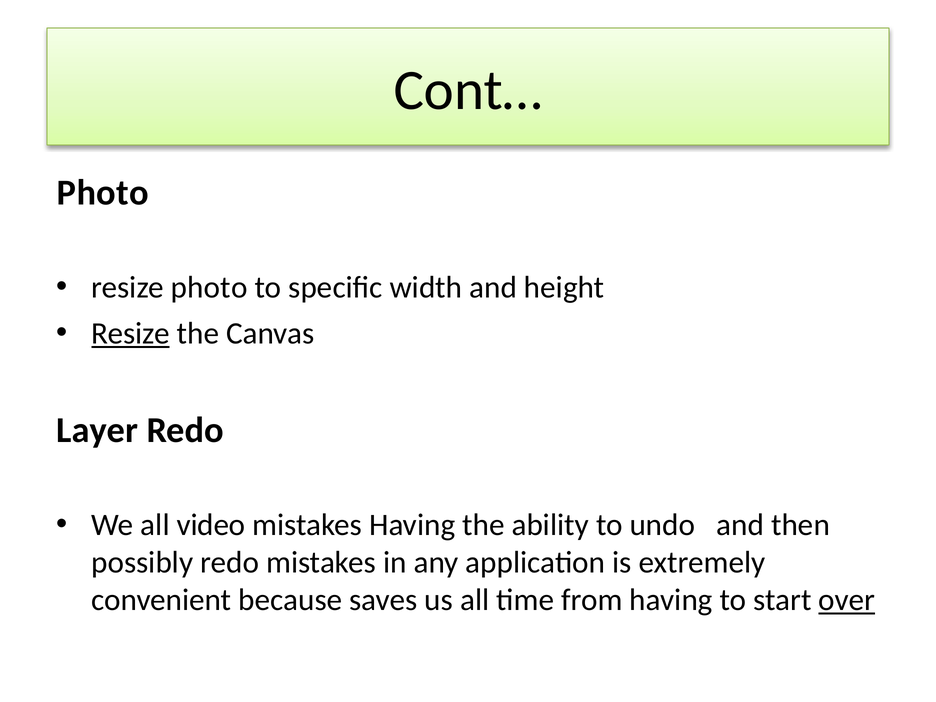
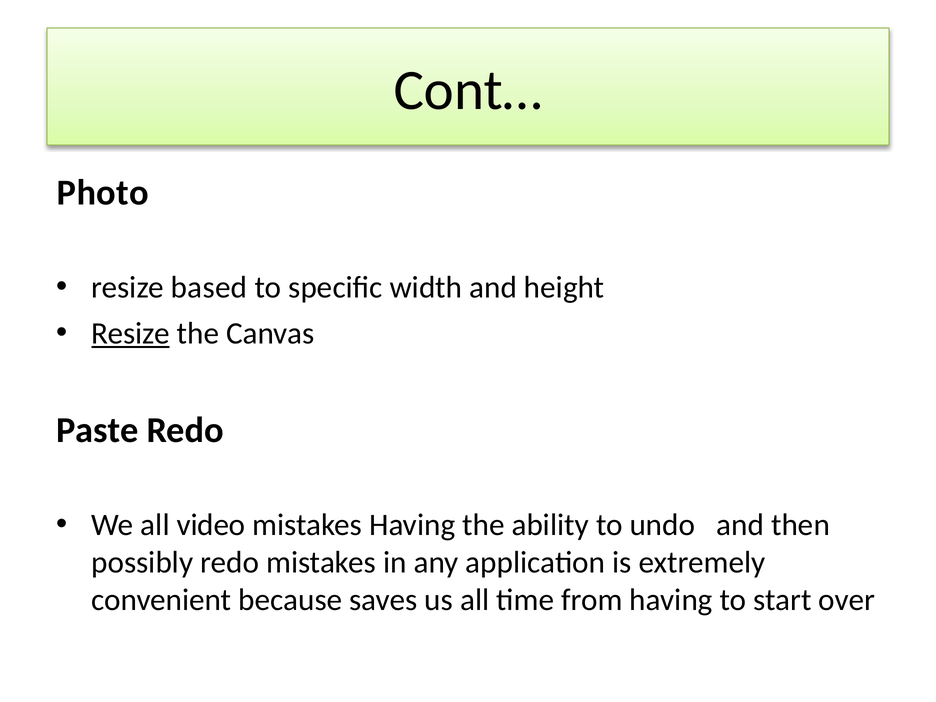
resize photo: photo -> based (209, 287)
Layer: Layer -> Paste (97, 430)
over underline: present -> none (847, 600)
